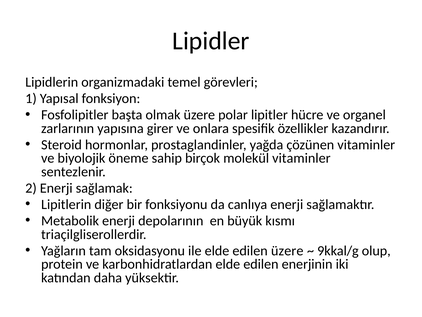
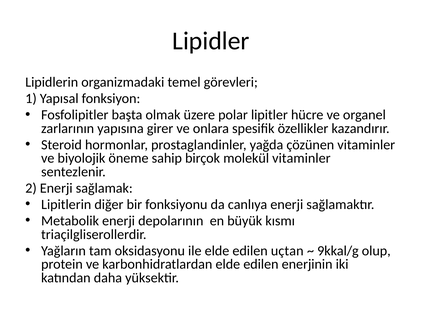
edilen üzere: üzere -> uçtan (287, 250)
